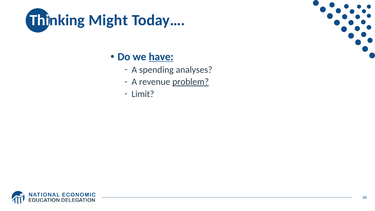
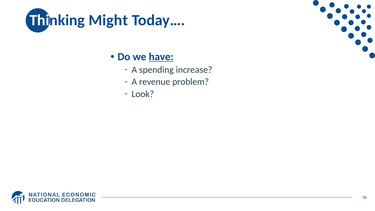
analyses: analyses -> increase (194, 70)
problem underline: present -> none (191, 82)
Limit: Limit -> Look (143, 94)
